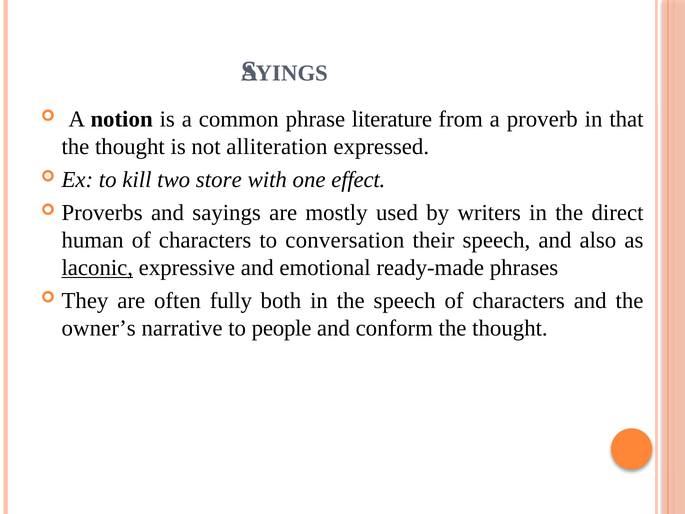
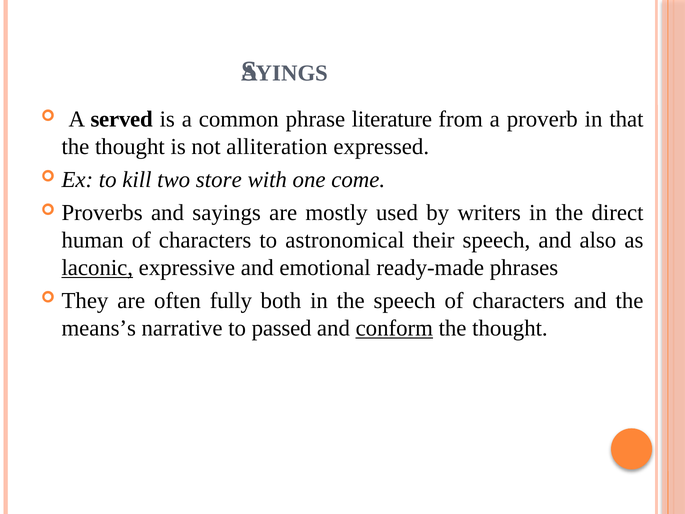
notion: notion -> served (122, 119)
effect: effect -> come (358, 180)
conversation: conversation -> astronomical (345, 240)
owner’s: owner’s -> means’s (99, 328)
people: people -> passed (282, 328)
conform underline: none -> present (394, 328)
